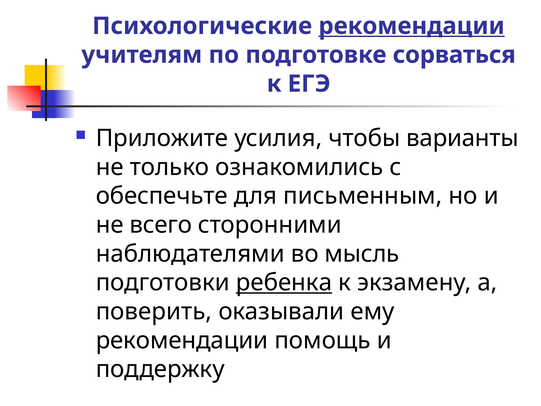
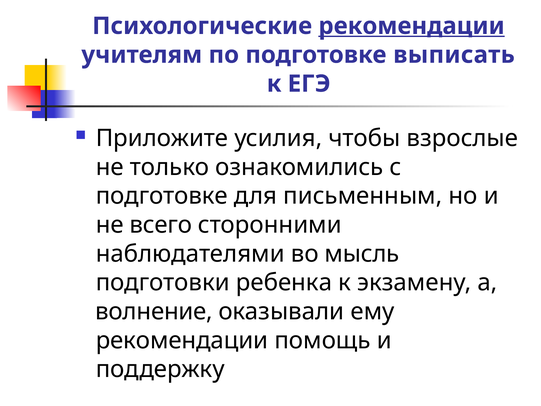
сорваться: сорваться -> выписать (454, 55)
варианты: варианты -> взрослые (462, 138)
обеспечьте: обеспечьте -> подготовке (162, 196)
ребенка underline: present -> none (284, 283)
поверить: поверить -> волнение (154, 311)
